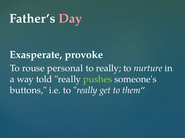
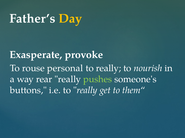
Day colour: pink -> yellow (70, 19)
nurture: nurture -> nourish (148, 68)
told: told -> rear (44, 80)
